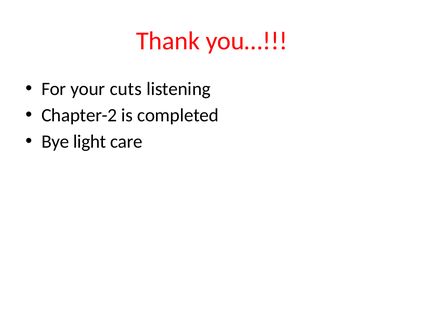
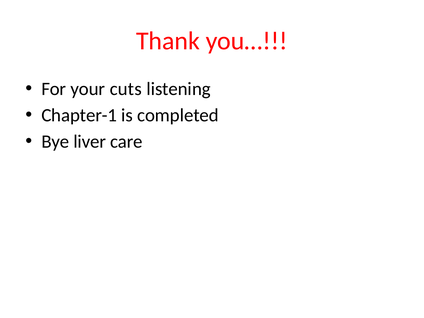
Chapter-2: Chapter-2 -> Chapter-1 (79, 115)
light: light -> liver (90, 142)
